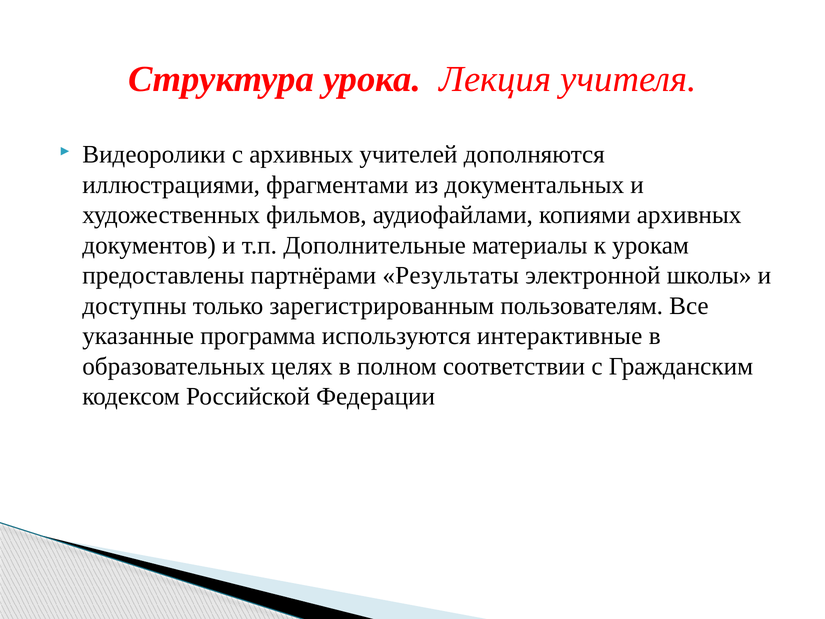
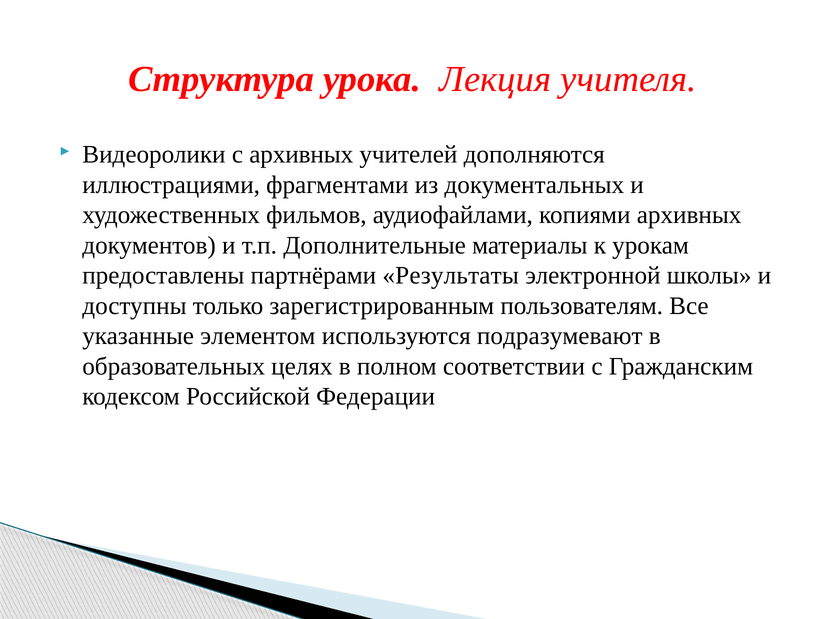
программа: программа -> элементом (258, 336)
интерактивные: интерактивные -> подразумевают (560, 336)
